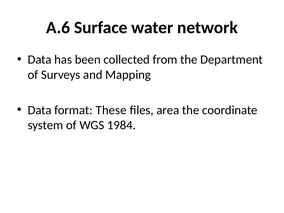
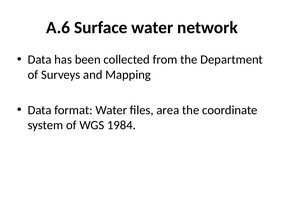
format These: These -> Water (111, 110)
